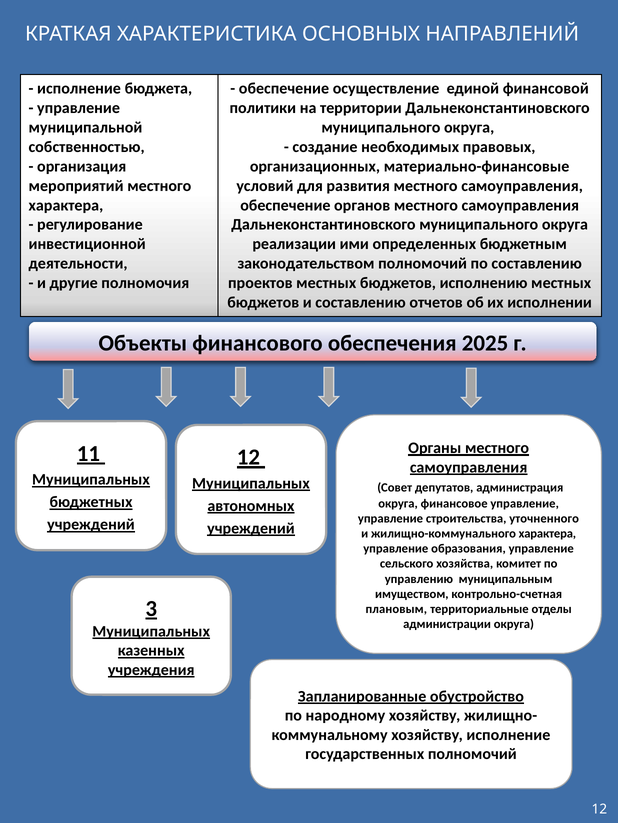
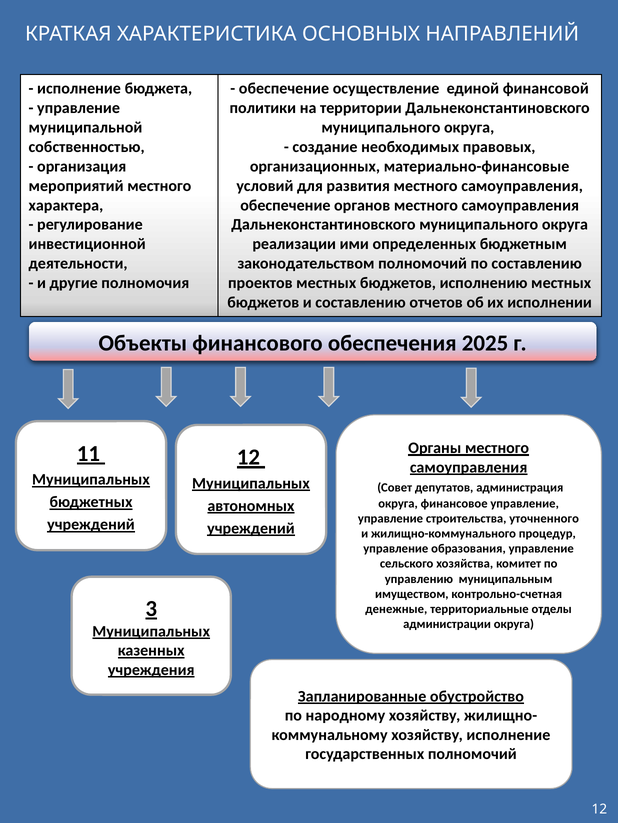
жилищно-коммунального характера: характера -> процедур (547, 534)
плановым: плановым -> денежные (396, 610)
